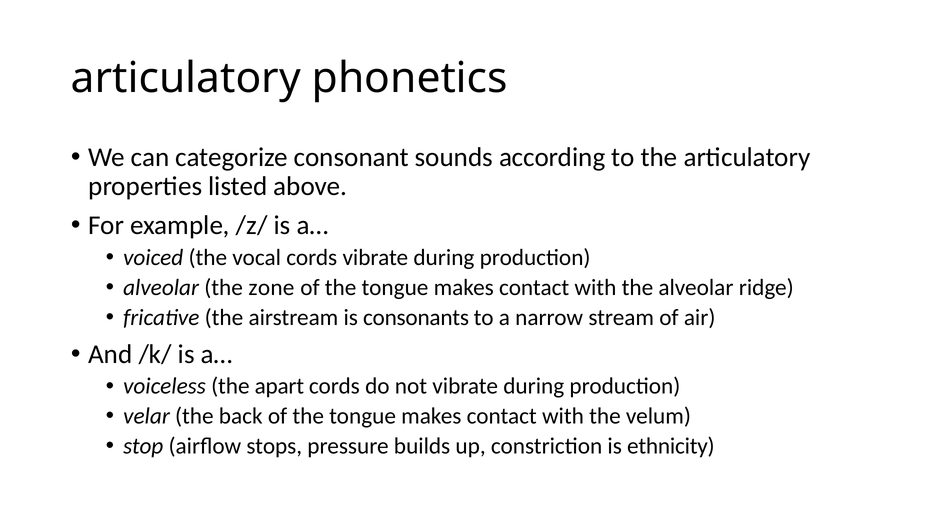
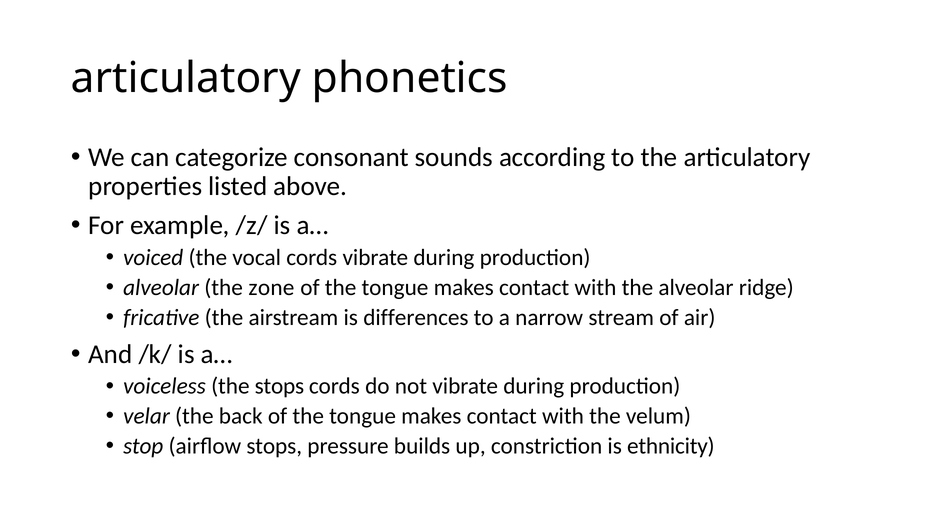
consonants: consonants -> differences (416, 317)
the apart: apart -> stops (279, 386)
